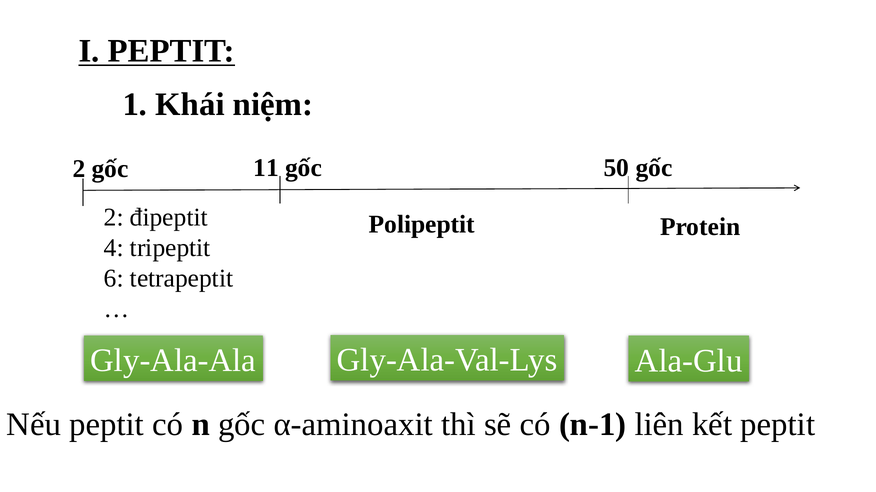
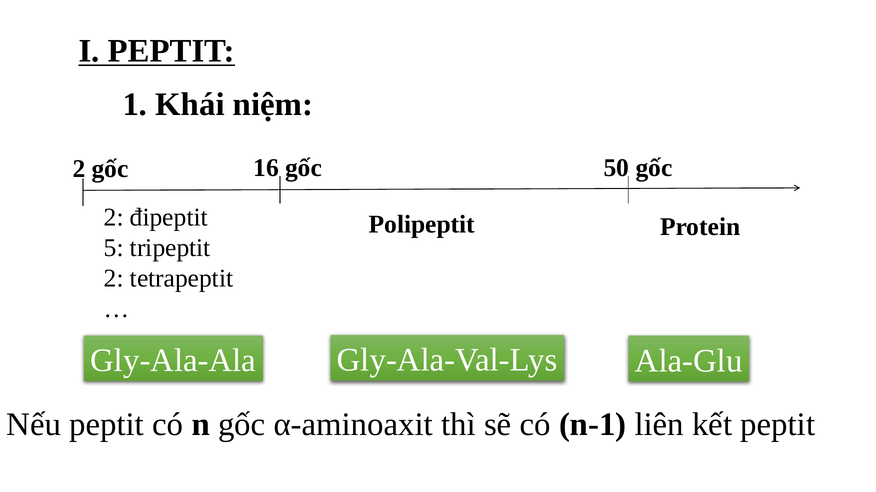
11: 11 -> 16 (266, 168)
4: 4 -> 5 (114, 248)
6: 6 -> 2 (114, 279)
